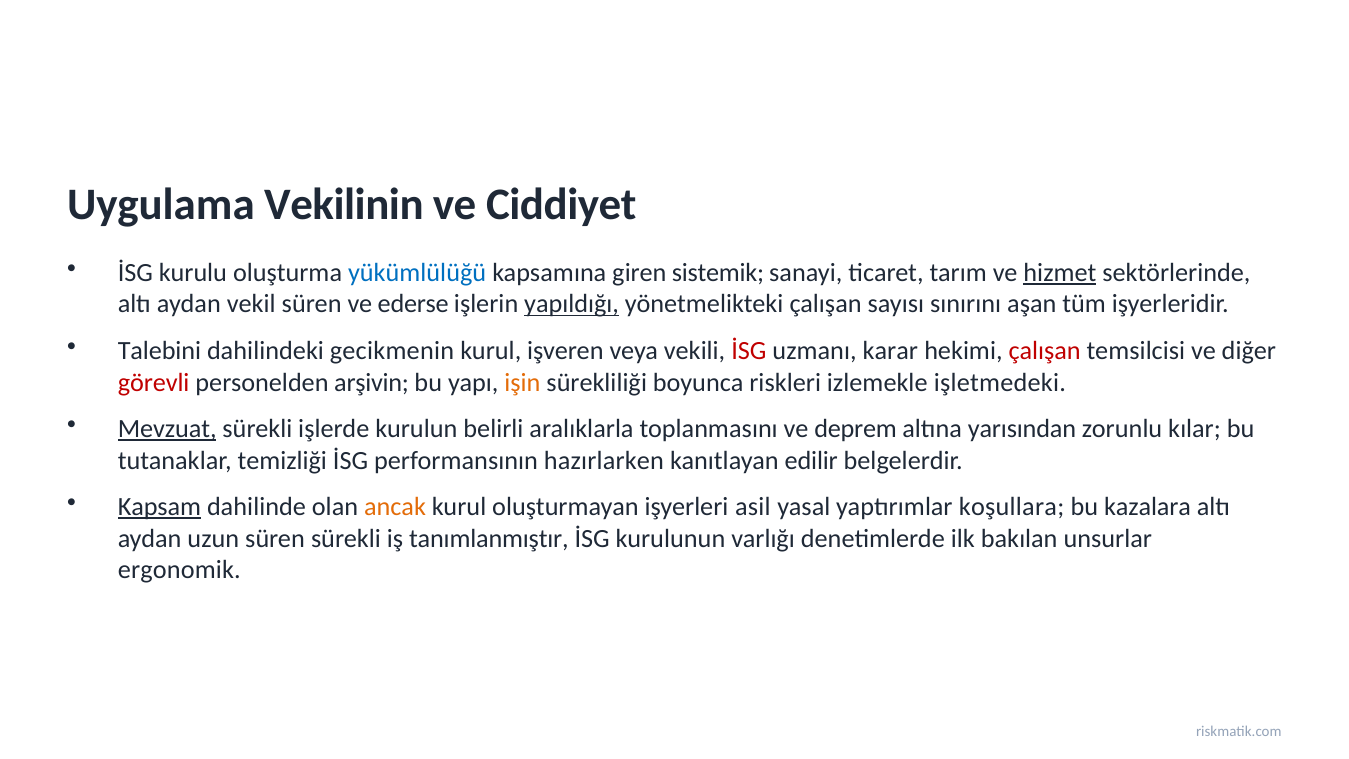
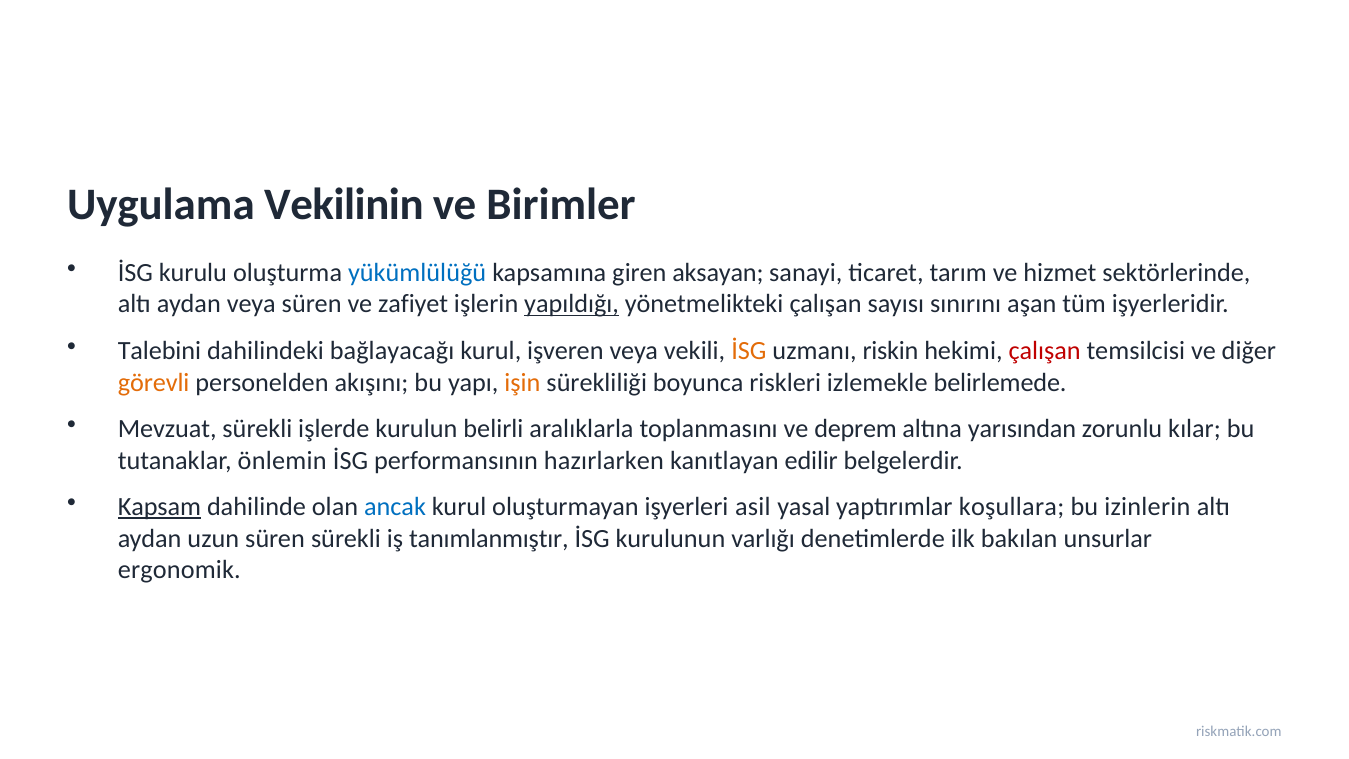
Ciddiyet: Ciddiyet -> Birimler (561, 205)
sistemik: sistemik -> aksayan (718, 273)
hizmet underline: present -> none (1060, 273)
aydan vekil: vekil -> veya (251, 304)
ederse: ederse -> zafiyet (413, 304)
gecikmenin: gecikmenin -> bağlayacağı (392, 351)
İSG colour: red -> orange (749, 351)
karar: karar -> riskin (890, 351)
görevli colour: red -> orange (154, 382)
arşivin: arşivin -> akışını (371, 382)
işletmedeki: işletmedeki -> belirlemede (1000, 382)
Mevzuat underline: present -> none (167, 429)
temizliği: temizliği -> önlemin (282, 460)
ancak colour: orange -> blue (395, 507)
kazalara: kazalara -> izinlerin (1147, 507)
